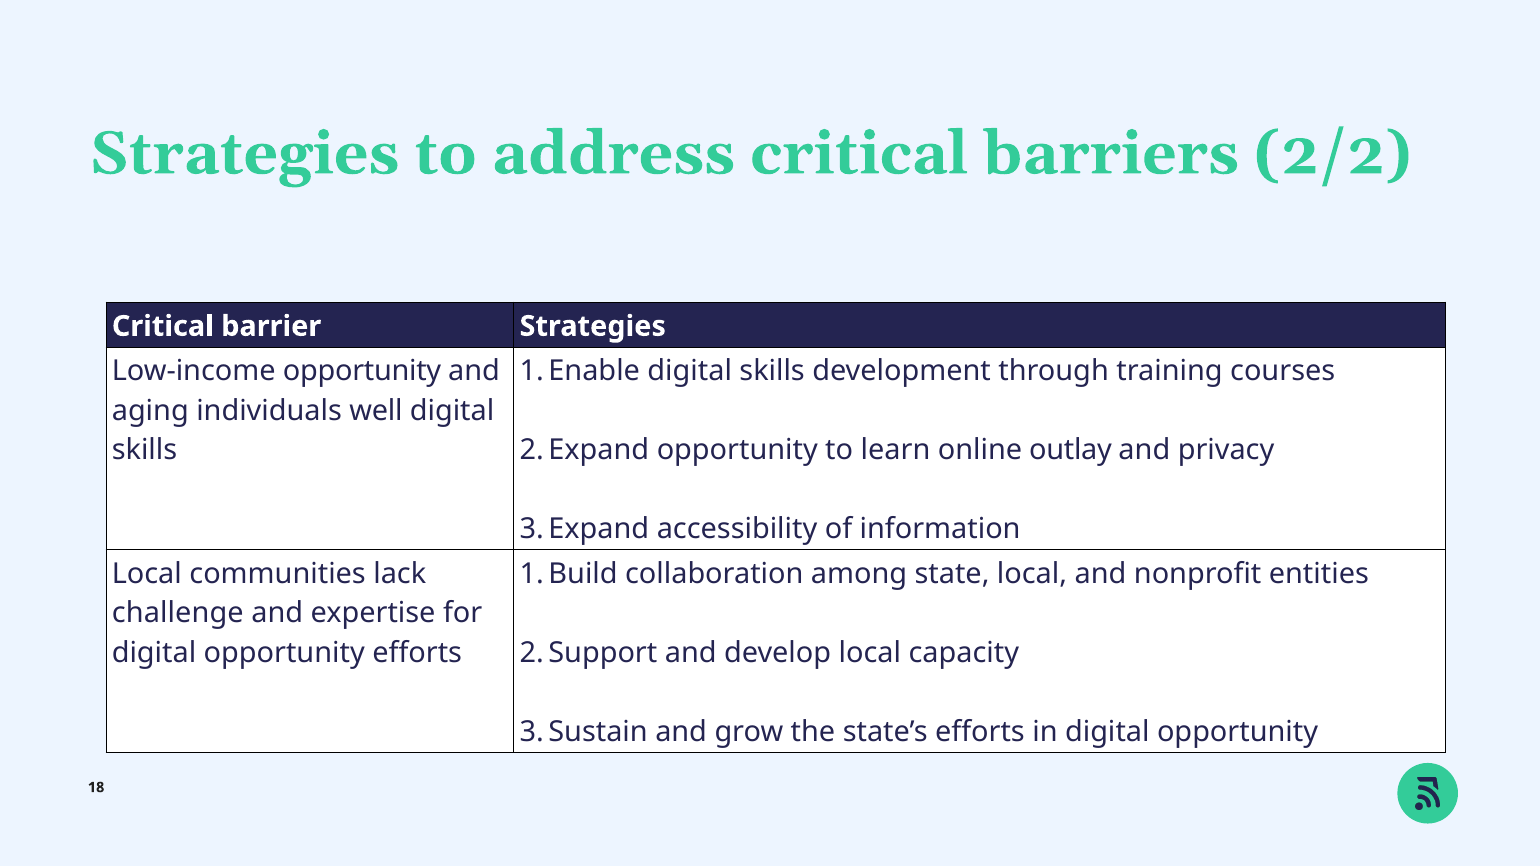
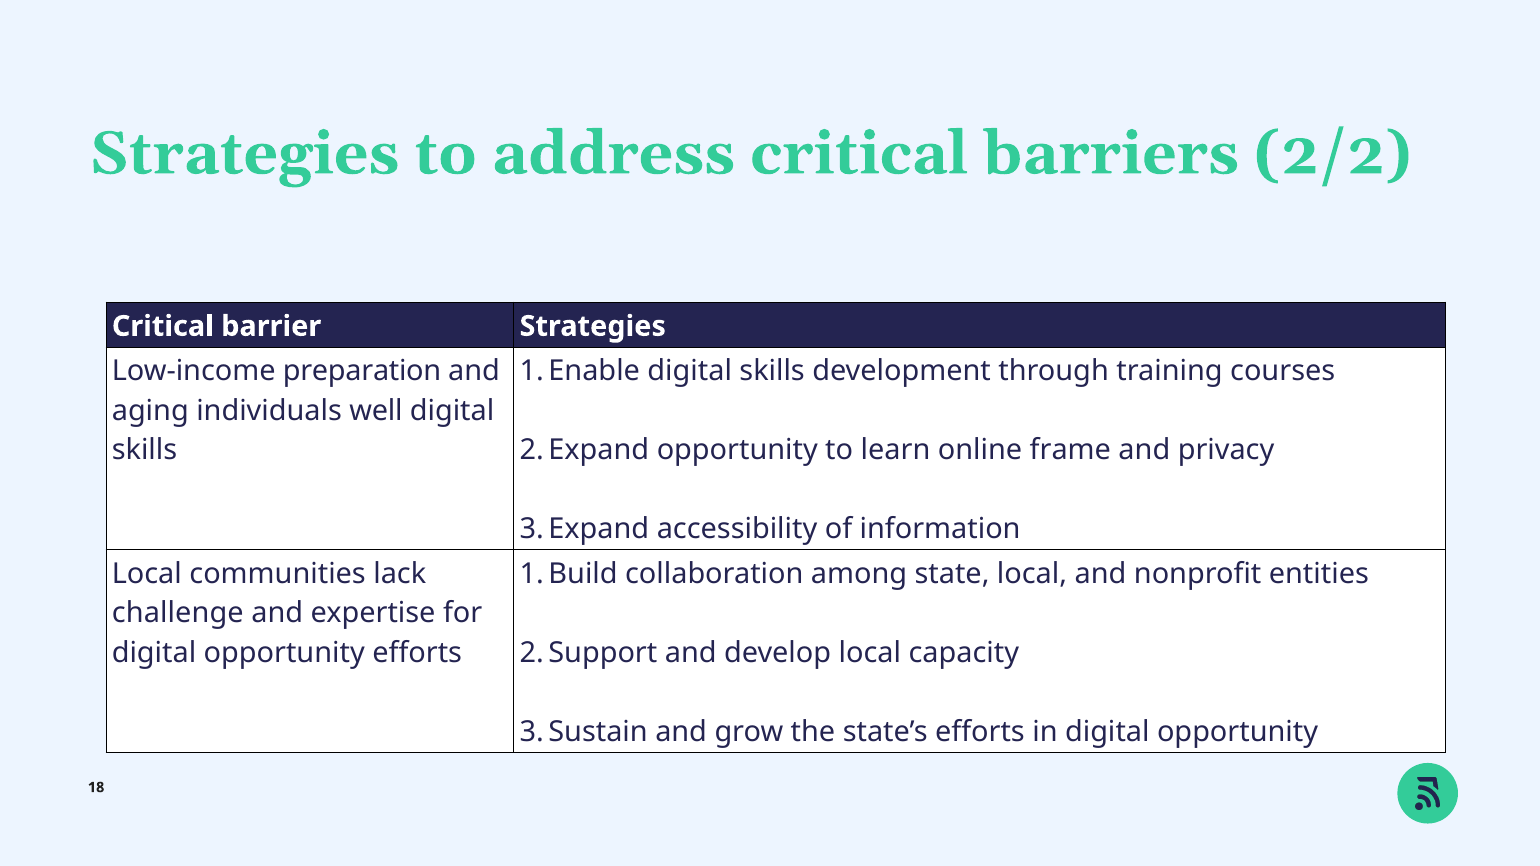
Low-income opportunity: opportunity -> preparation (362, 372)
outlay: outlay -> frame (1070, 450)
